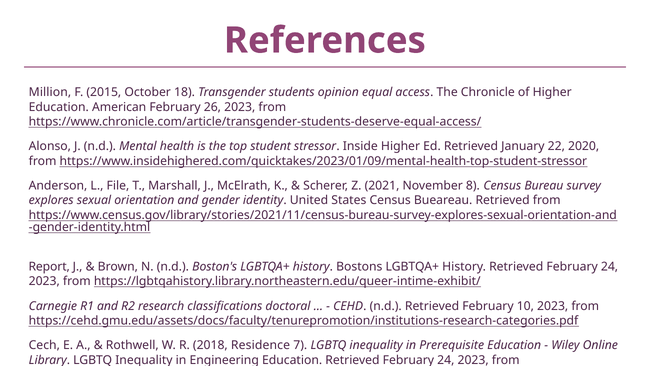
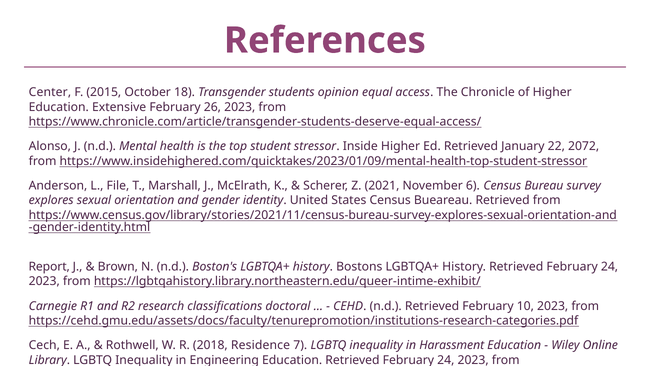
Million: Million -> Center (50, 92)
Education American: American -> Extensive (119, 107)
22 2020: 2020 -> 2072 (584, 146)
8: 8 -> 6 (473, 186)
Prerequisite: Prerequisite -> Harassment (452, 345)
